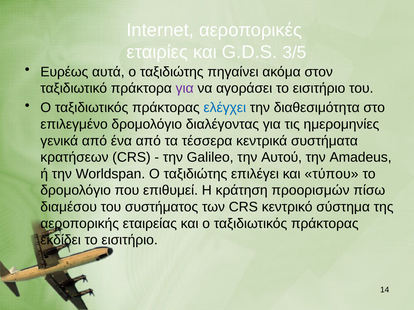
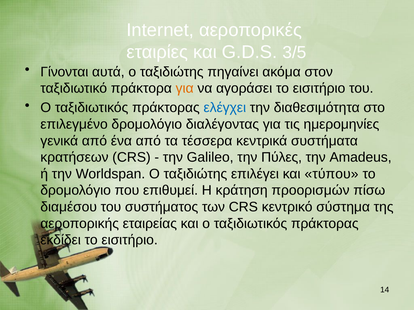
Ευρέως: Ευρέως -> Γίνονται (64, 72)
για colour: purple -> orange (185, 89)
Αυτού: Αυτού -> Πύλες (282, 158)
